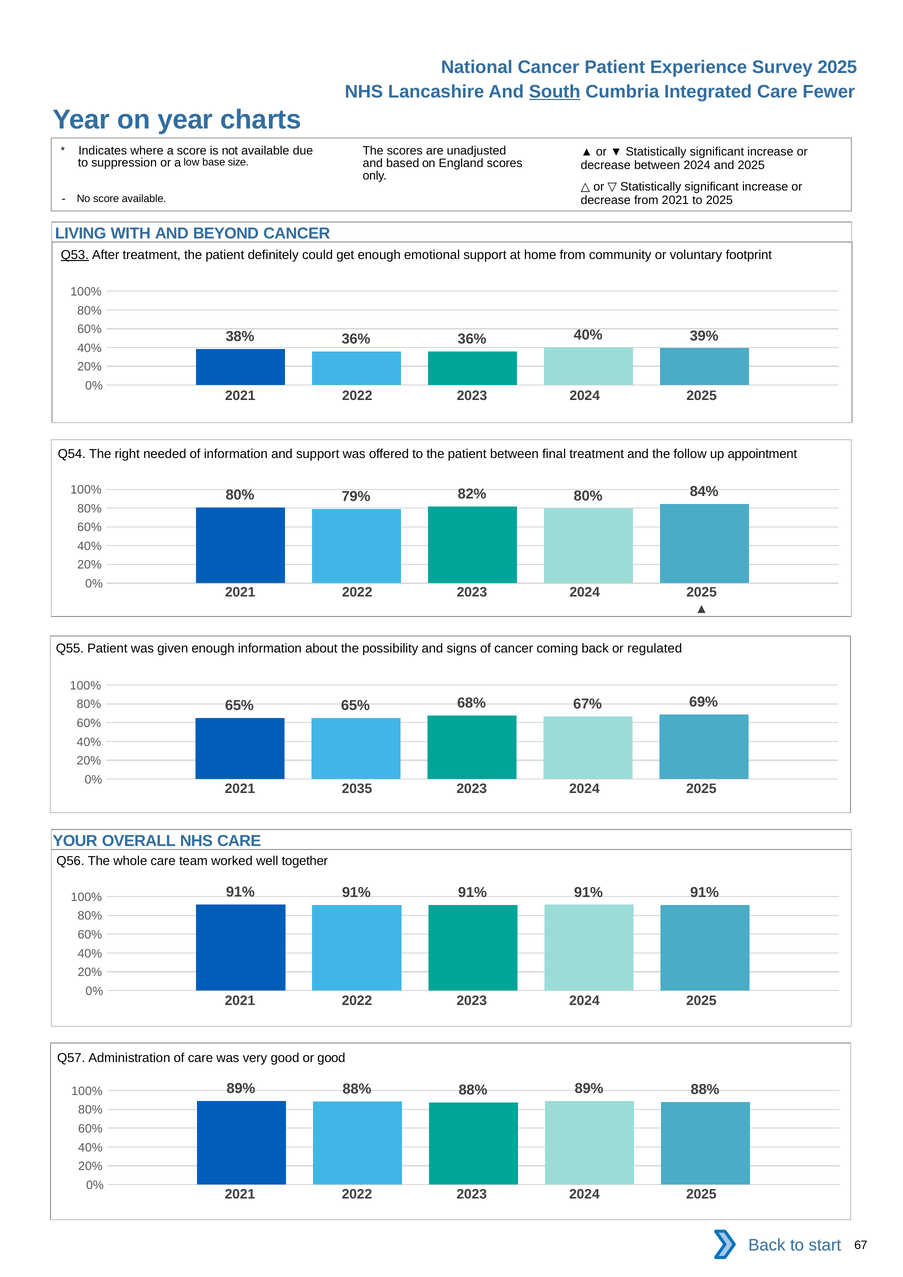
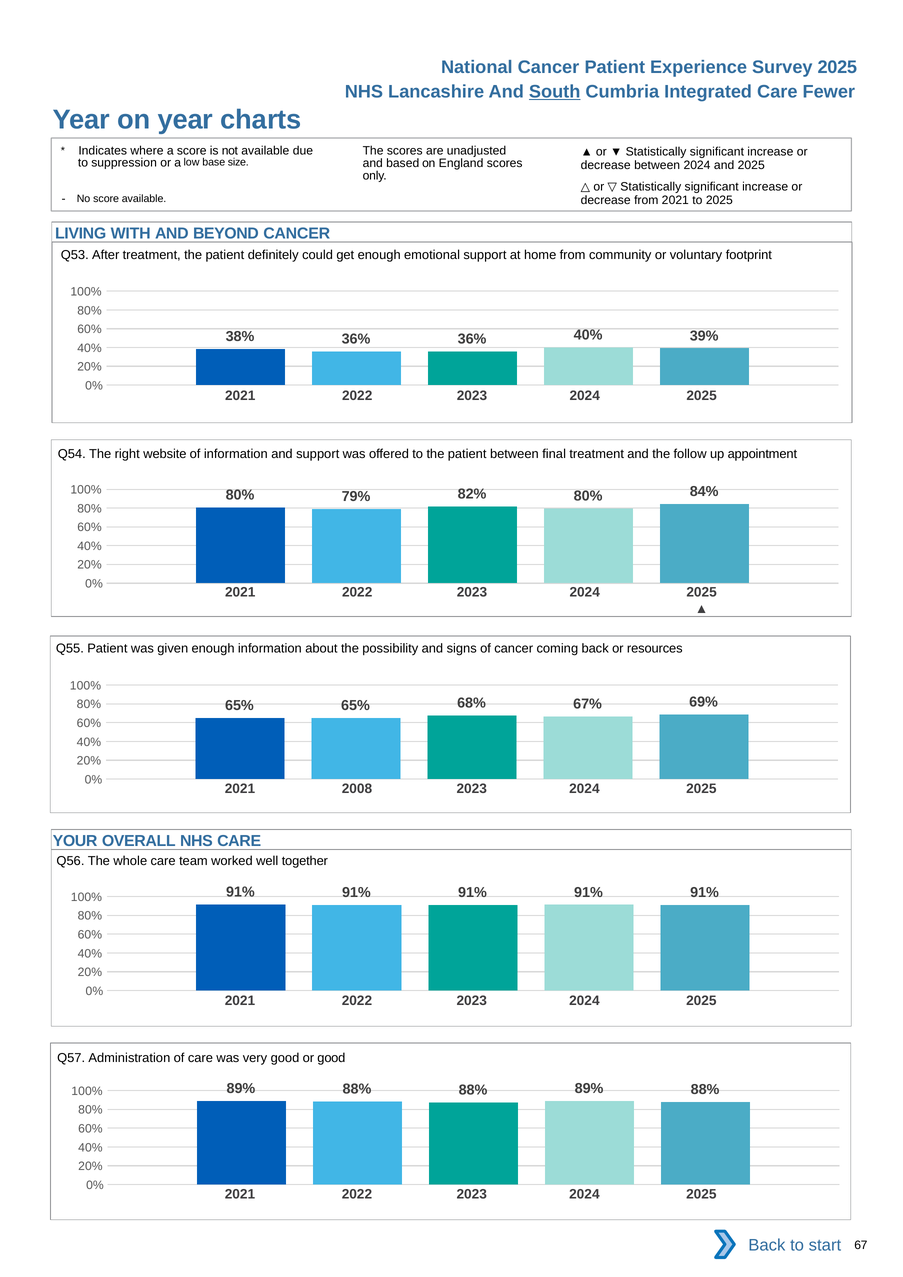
Q53 underline: present -> none (75, 255)
needed: needed -> website (165, 454)
regulated: regulated -> resources (655, 649)
2035: 2035 -> 2008 (357, 789)
